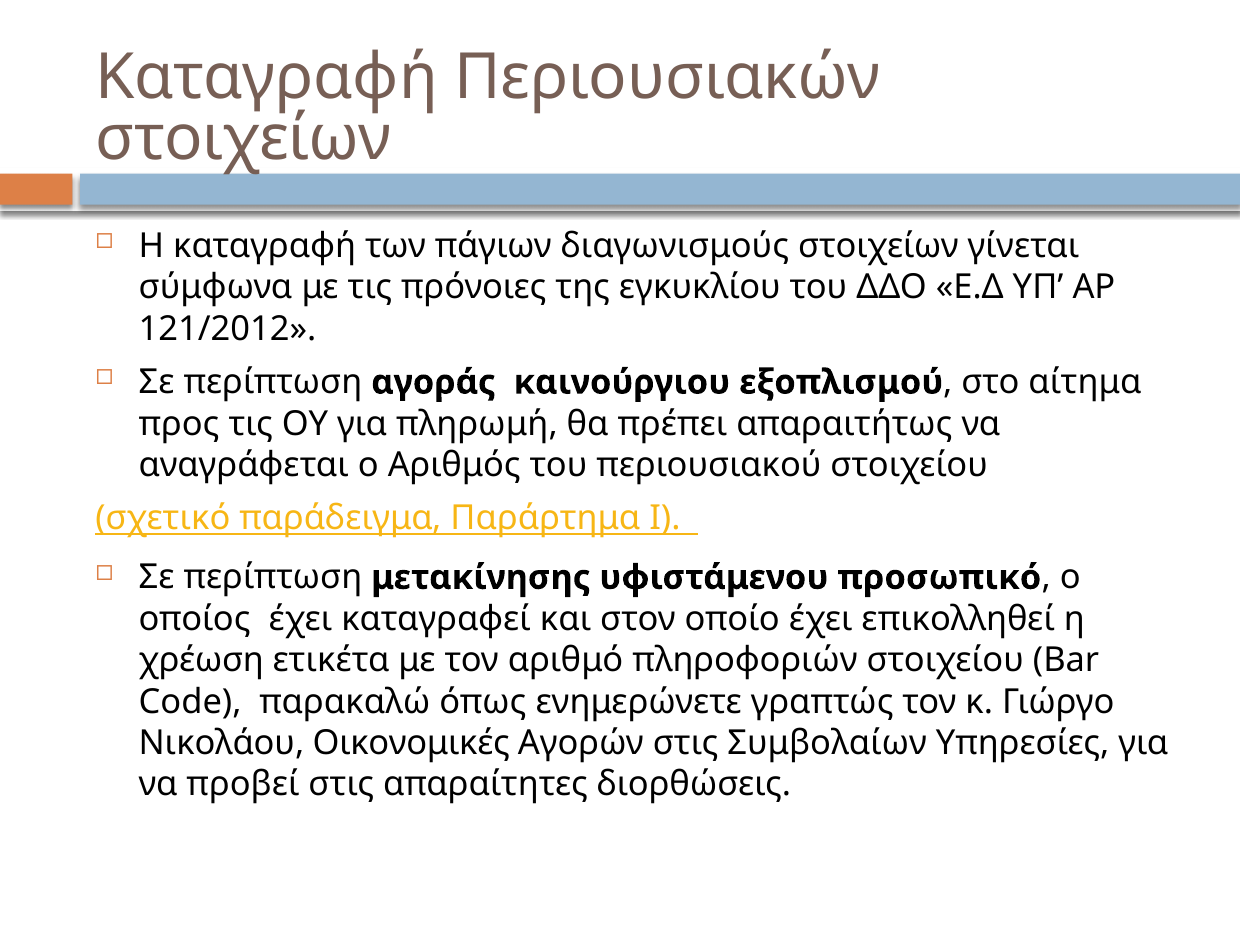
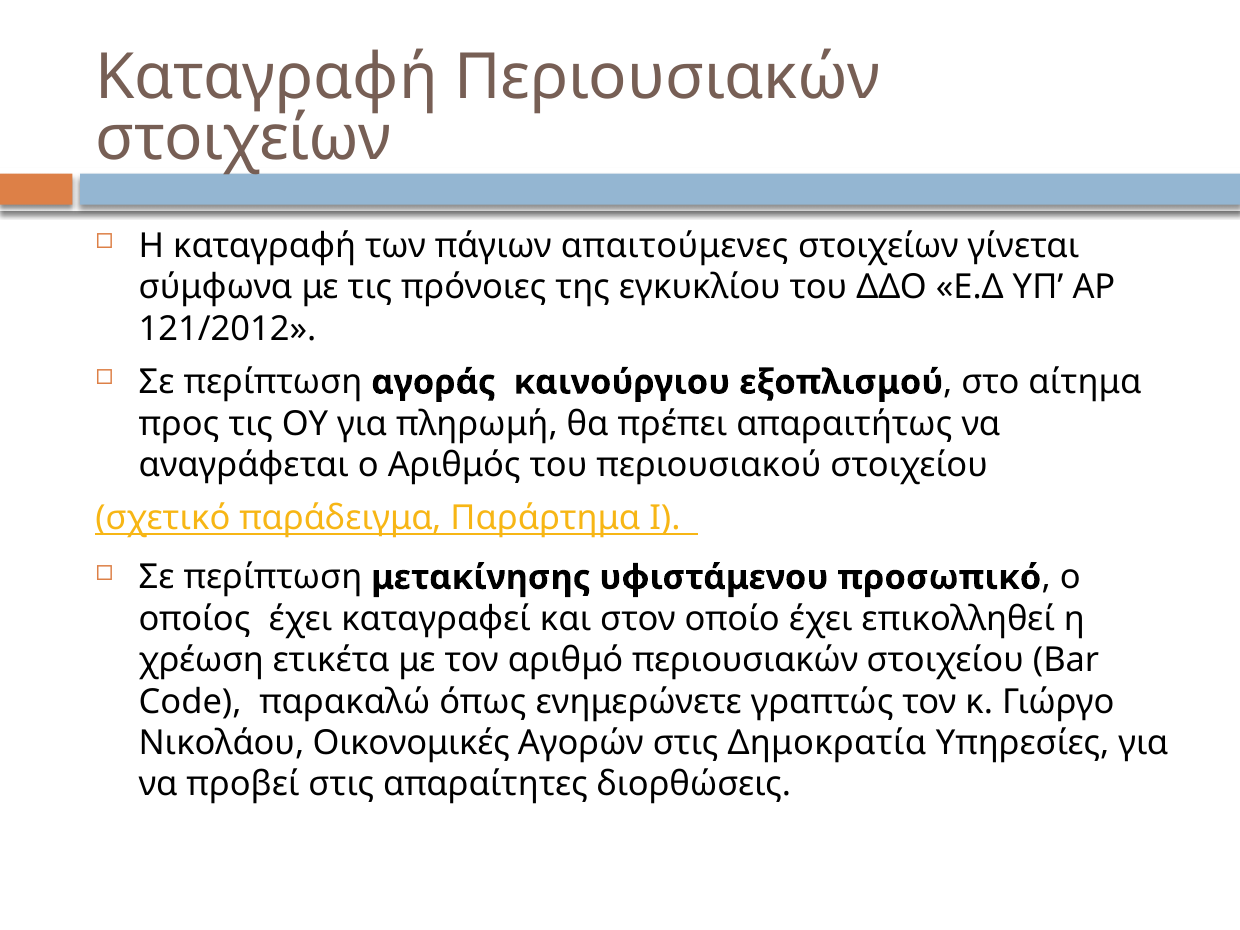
διαγωνισμούς: διαγωνισμούς -> απαιτούμενες (675, 246)
αριθμό πληροφοριών: πληροφοριών -> περιουσιακών (745, 660)
Συμβολαίων: Συμβολαίων -> Δημοκρατία (827, 743)
